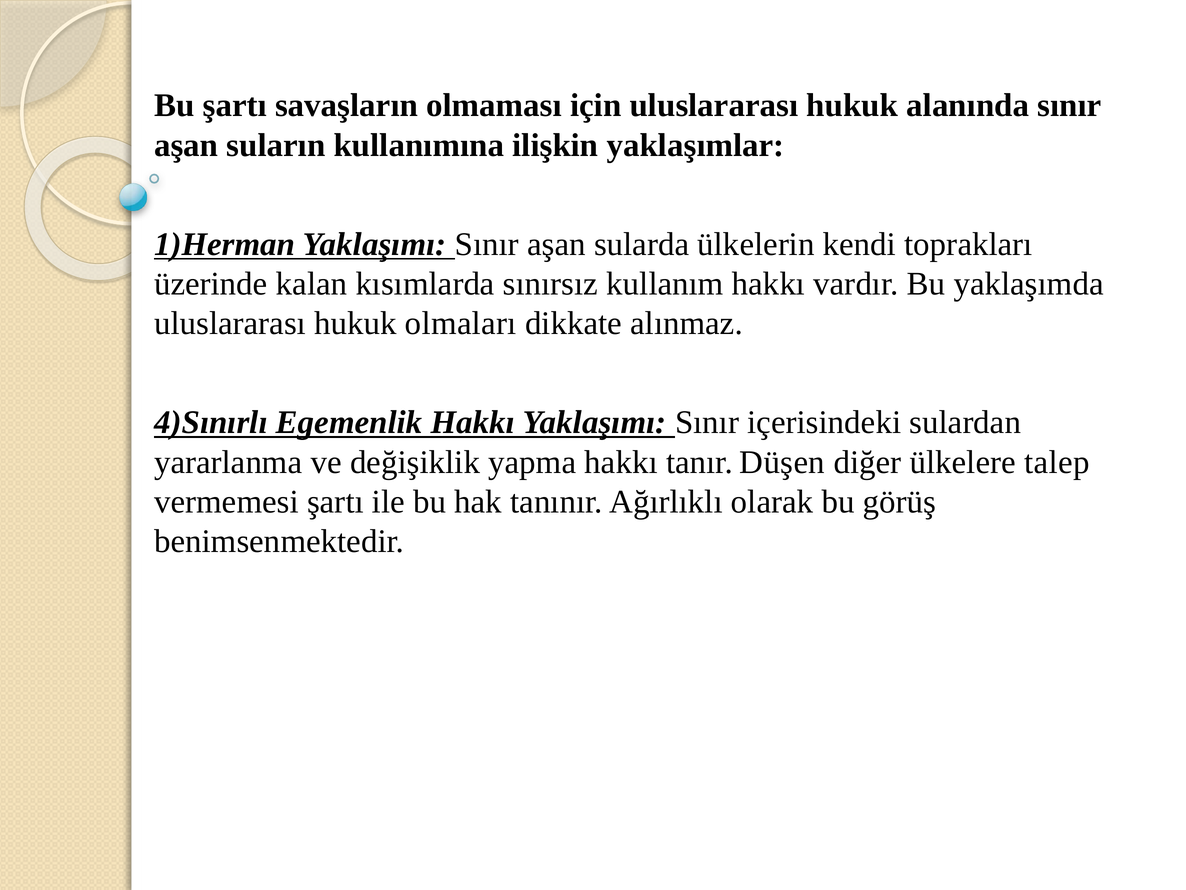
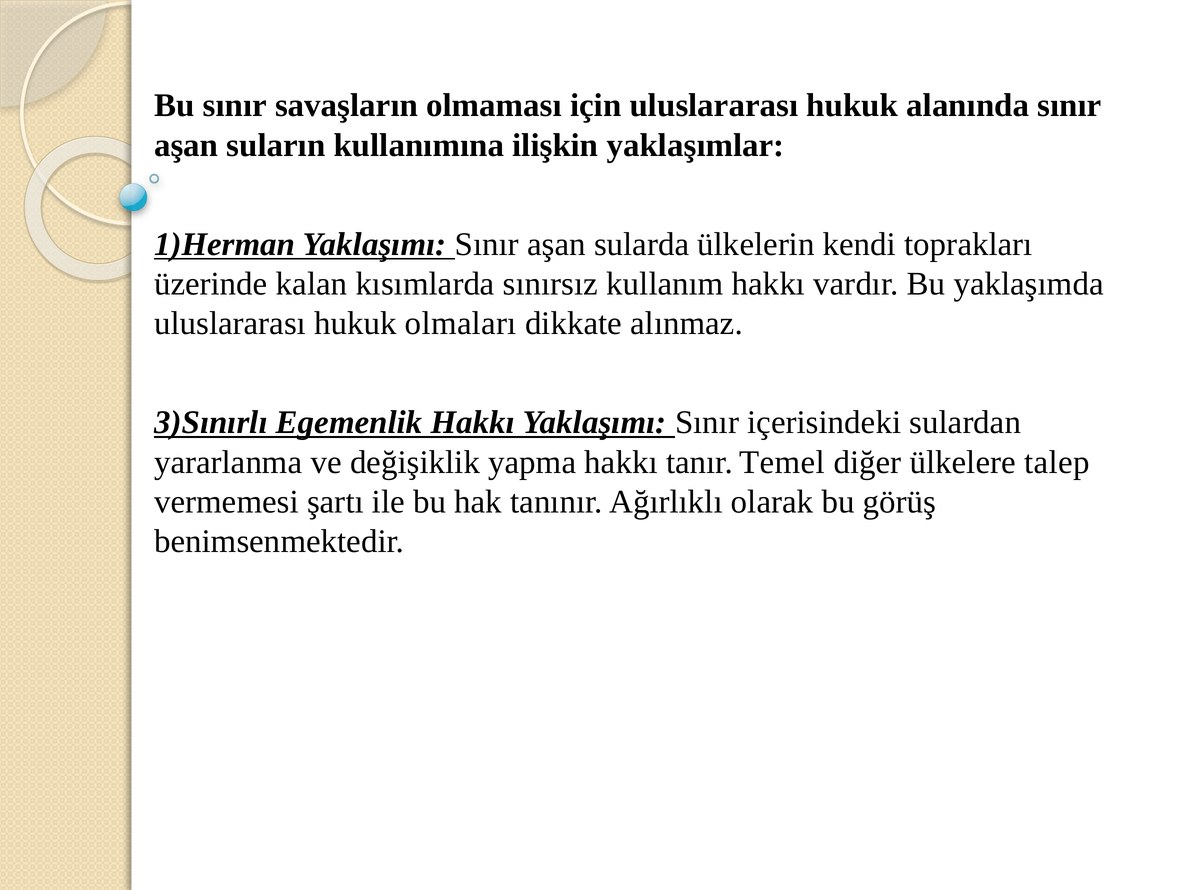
Bu şartı: şartı -> sınır (235, 106)
4)Sınırlı: 4)Sınırlı -> 3)Sınırlı (211, 422)
Düşen: Düşen -> Temel (782, 462)
